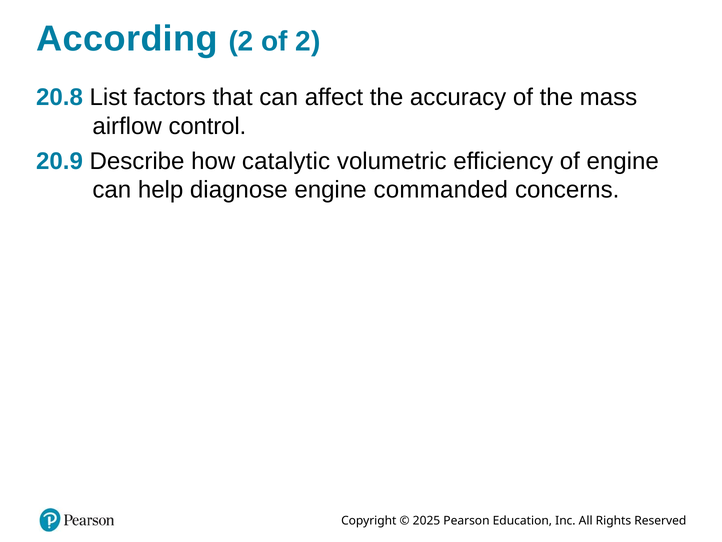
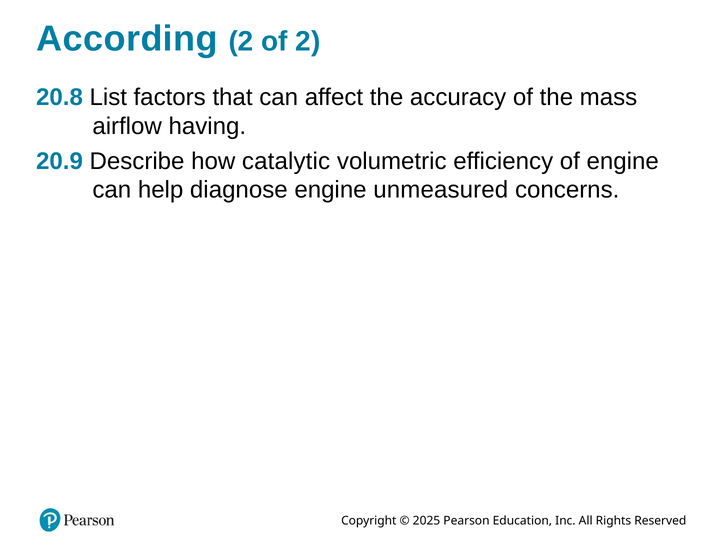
control: control -> having (207, 126)
commanded: commanded -> unmeasured (441, 190)
